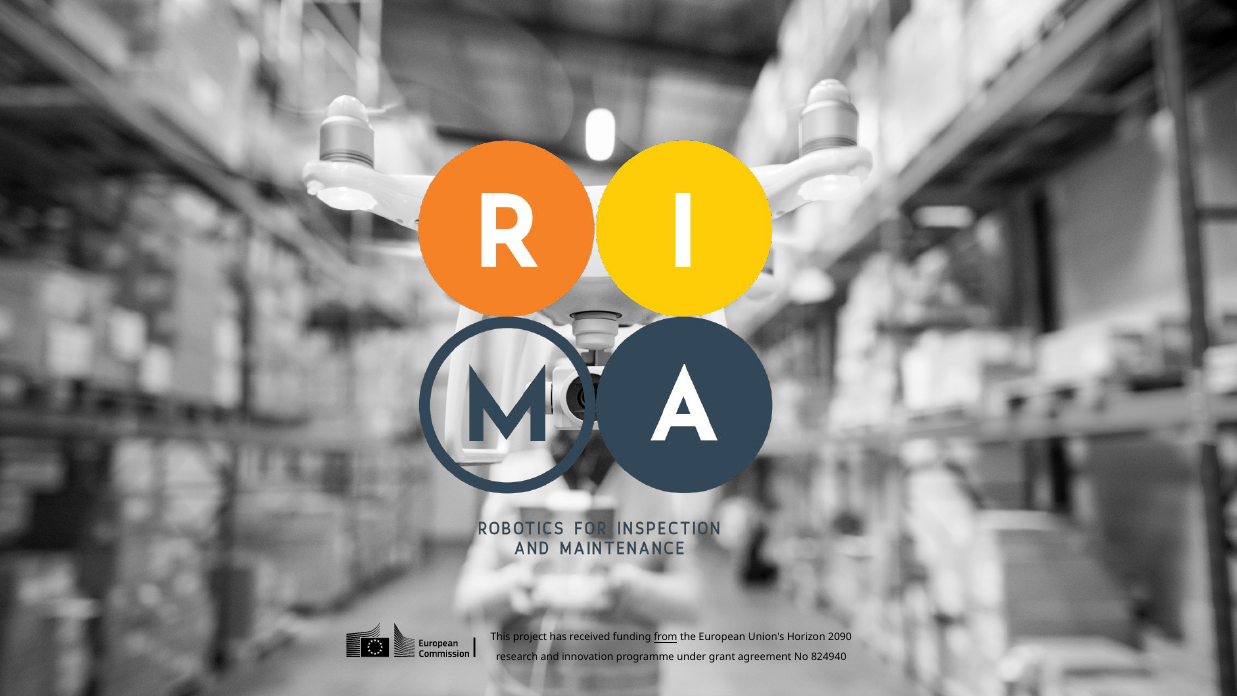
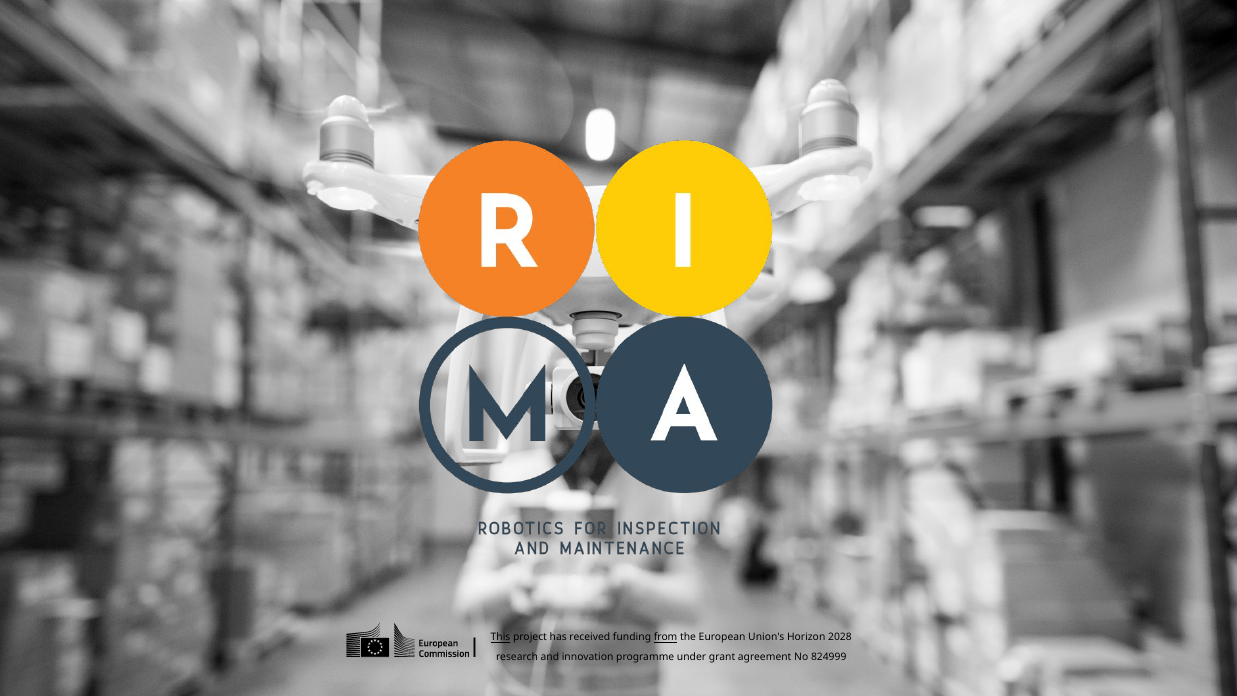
This underline: none -> present (501, 637)
2090: 2090 -> 2028 (840, 637)
824940: 824940 -> 824999 (829, 657)
